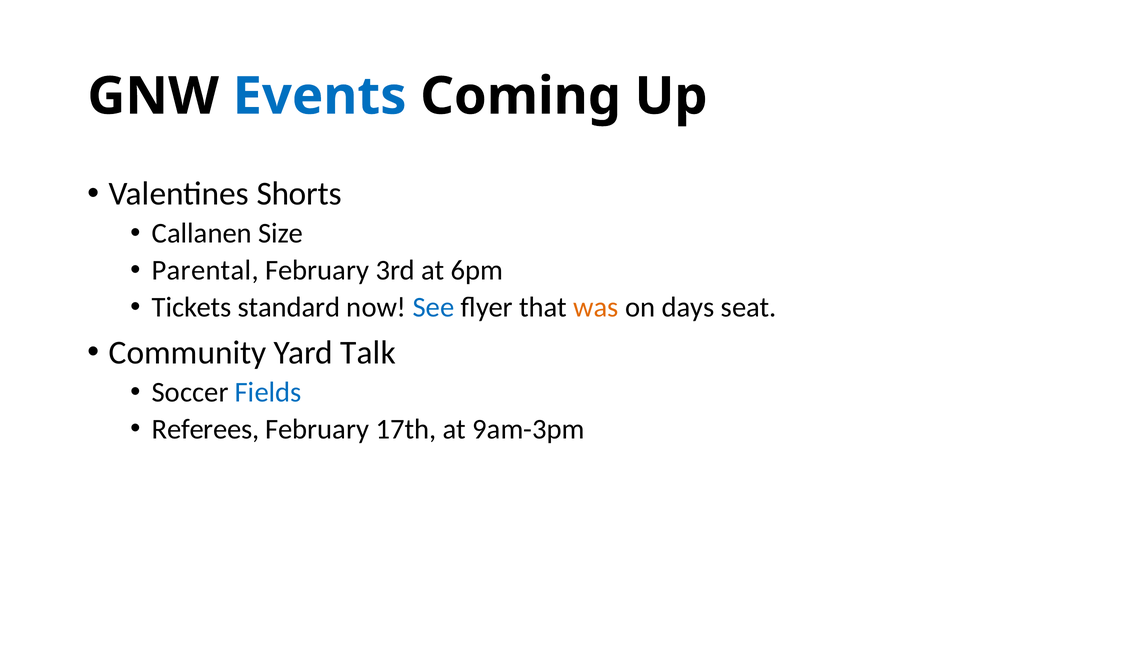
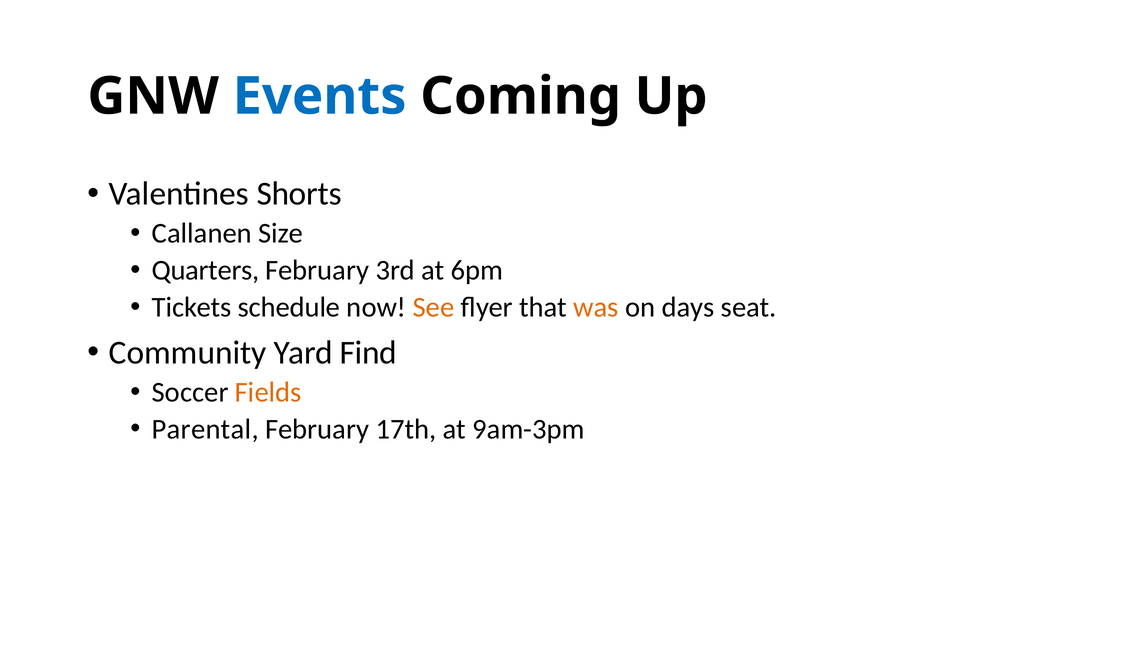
Parental: Parental -> Quarters (206, 270)
standard: standard -> schedule (289, 307)
See colour: blue -> orange (434, 307)
Talk: Talk -> Find (368, 352)
Fields colour: blue -> orange (268, 392)
Referees: Referees -> Parental (205, 429)
